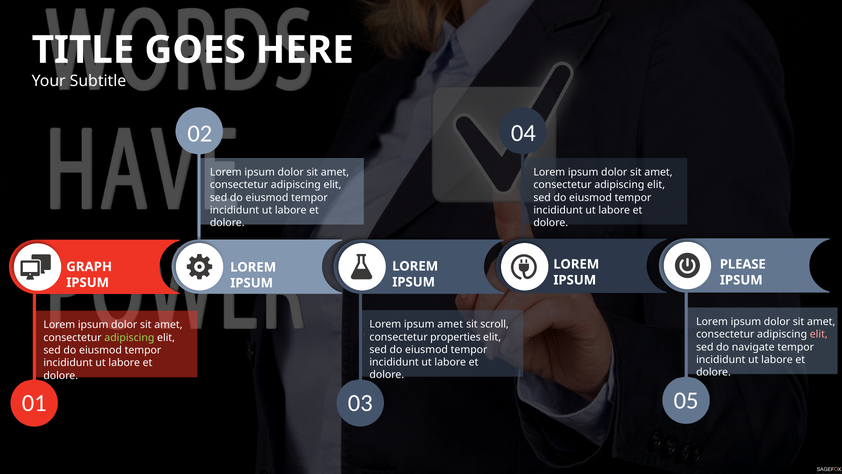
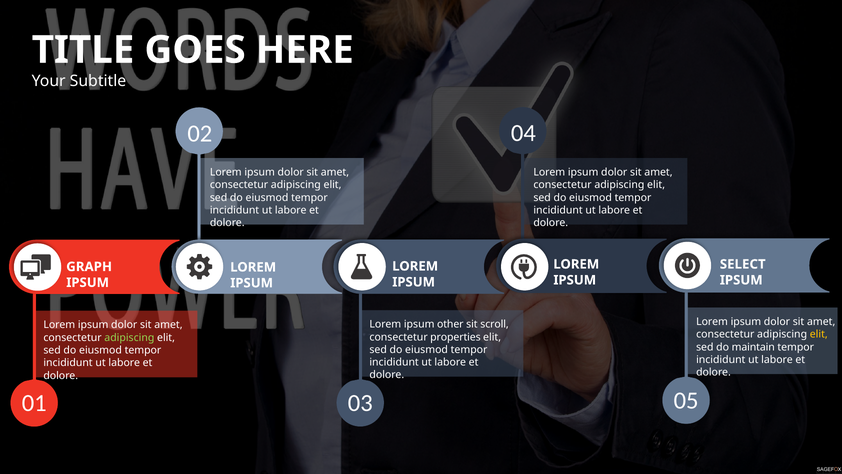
PLEASE: PLEASE -> SELECT (743, 264)
ipsum amet: amet -> other (450, 324)
elit colour: pink -> yellow (819, 334)
navigate: navigate -> maintain (753, 347)
